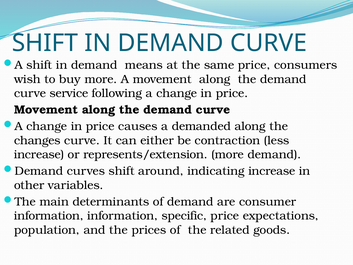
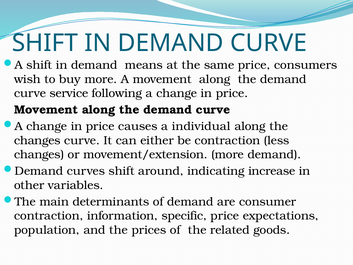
demanded: demanded -> individual (201, 126)
increase: increase -> changes (39, 154)
represents/extension: represents/extension -> movement/extension (145, 154)
information: information -> contraction (49, 216)
